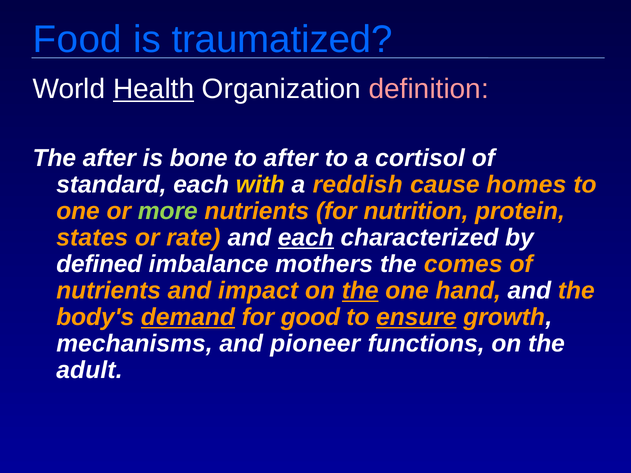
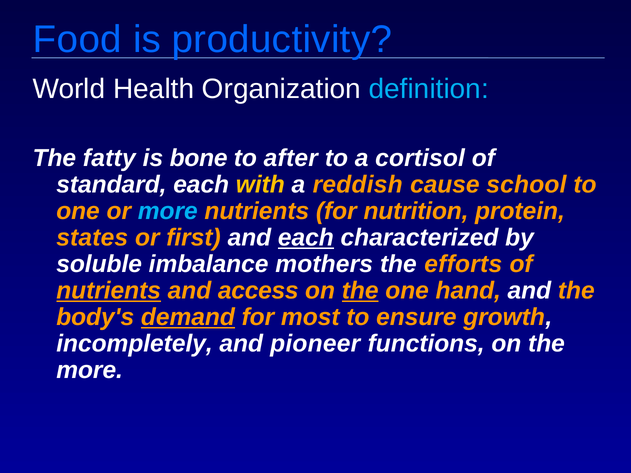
traumatized: traumatized -> productivity (282, 39)
Health underline: present -> none (154, 89)
definition colour: pink -> light blue (429, 89)
The after: after -> fatty (109, 158)
homes: homes -> school (526, 185)
more colour: light green -> light blue (168, 211)
rate: rate -> first (194, 238)
defined: defined -> soluble (99, 264)
comes: comes -> efforts (463, 264)
nutrients underline: none -> present (109, 291)
impact: impact -> access (258, 291)
good: good -> most (310, 317)
ensure underline: present -> none (416, 317)
mechanisms: mechanisms -> incompletely (135, 344)
adult: adult -> more (90, 370)
